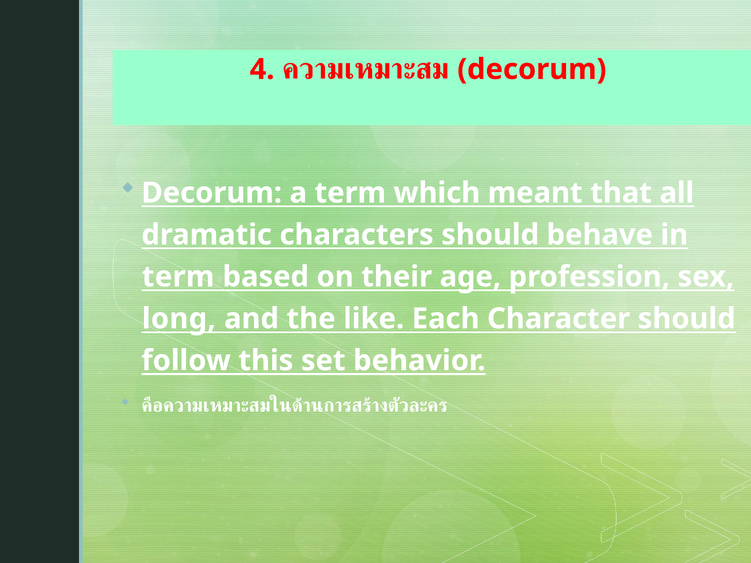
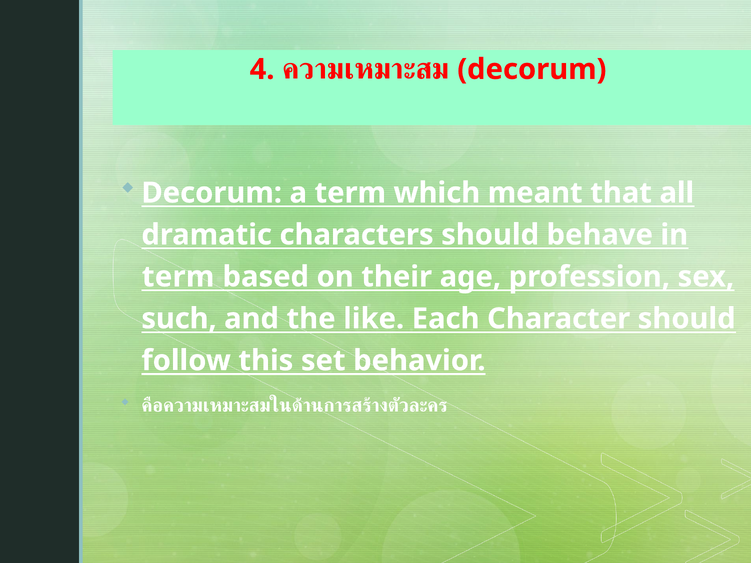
long: long -> such (179, 319)
